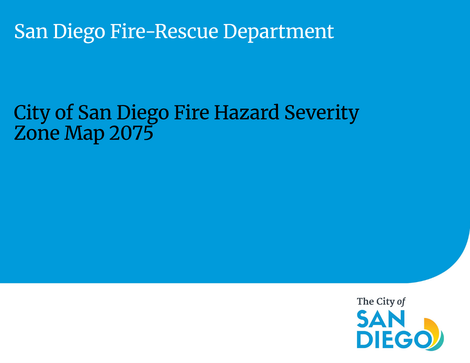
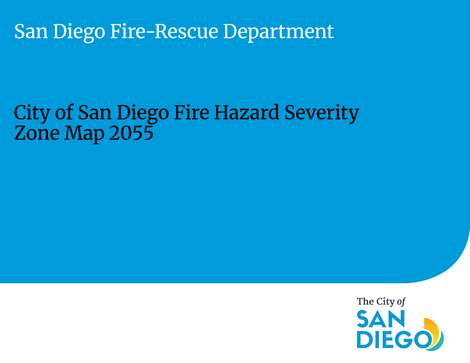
2075: 2075 -> 2055 (132, 134)
